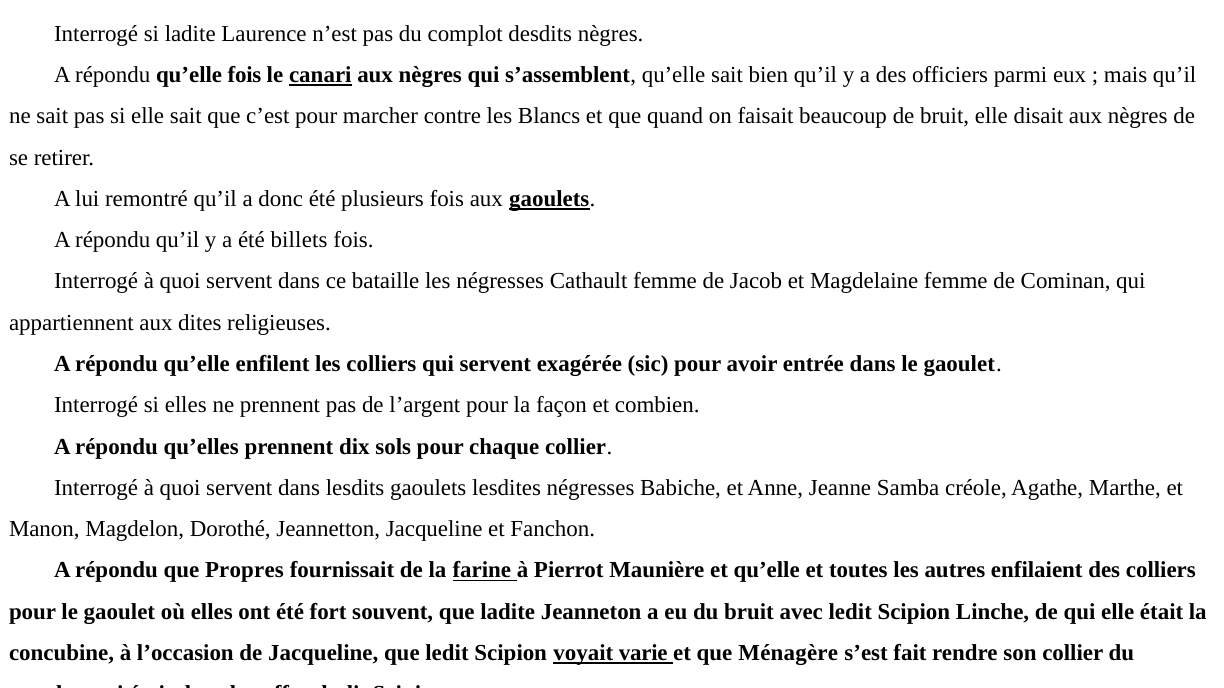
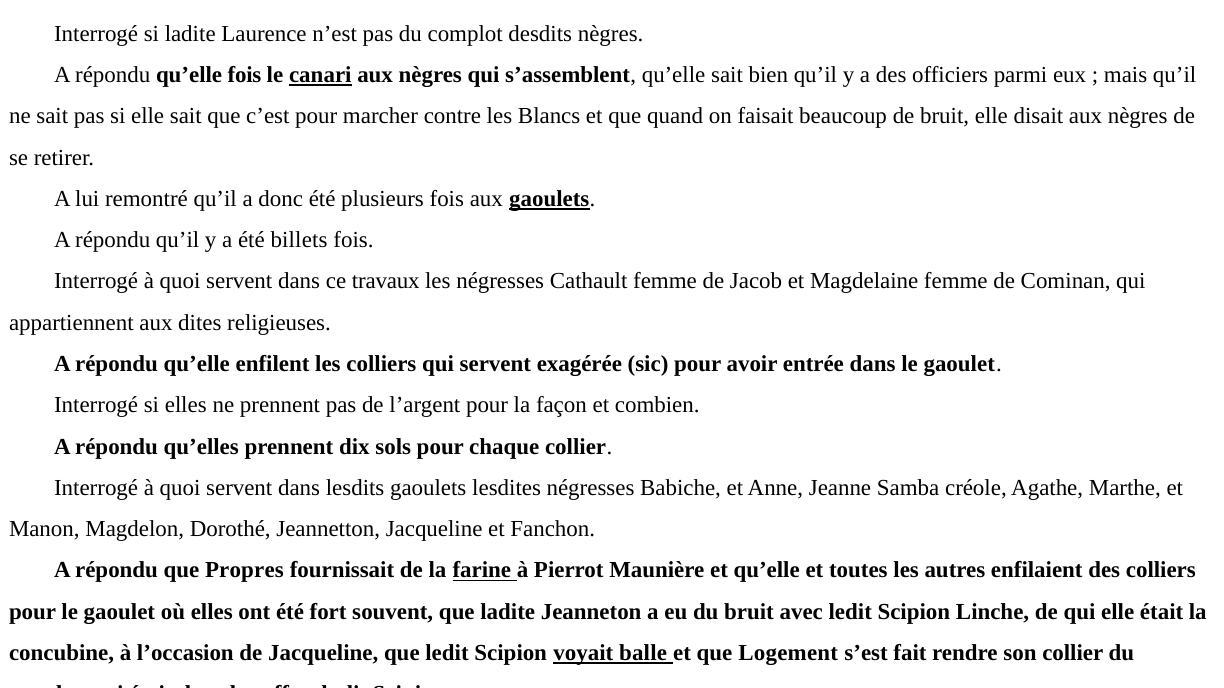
bataille: bataille -> travaux (386, 282)
varie: varie -> balle (643, 653)
Ménagère: Ménagère -> Logement (788, 653)
